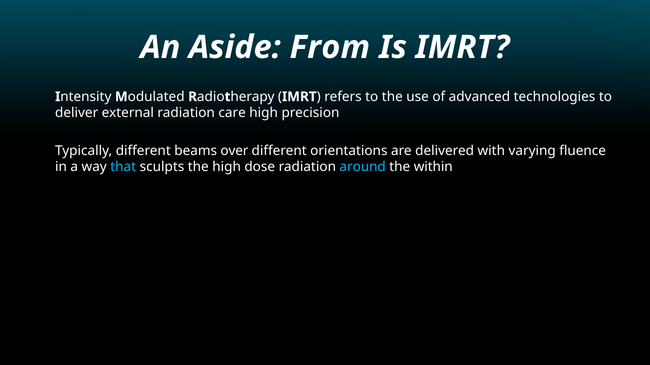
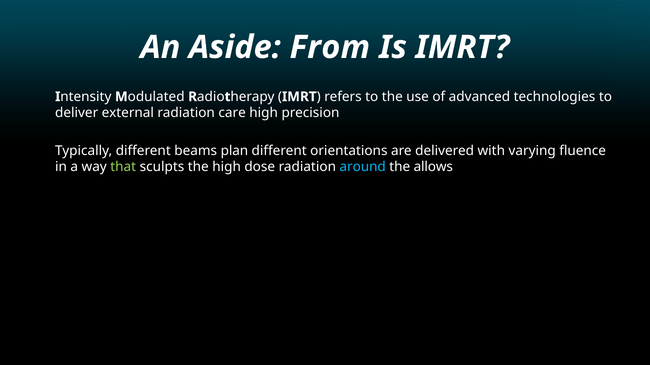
over: over -> plan (234, 151)
that colour: light blue -> light green (123, 167)
within: within -> allows (433, 167)
